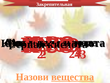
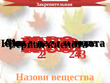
вещества underline: present -> none (73, 76)
